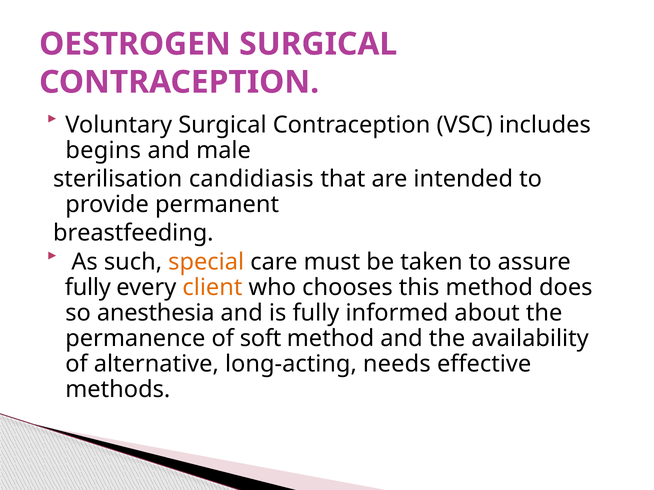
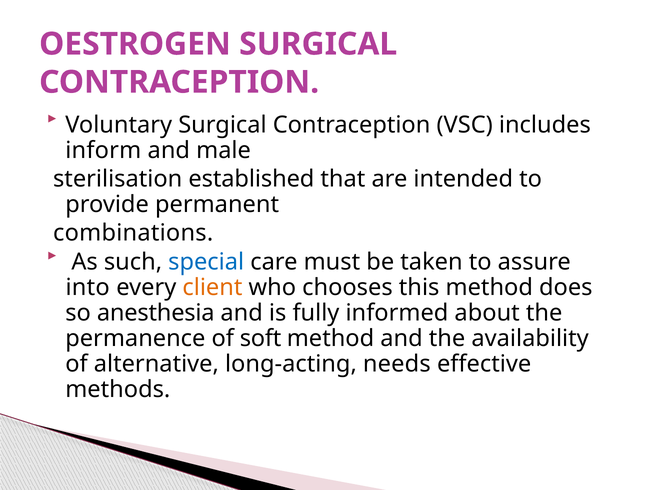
begins: begins -> inform (103, 150)
candidiasis: candidiasis -> established (251, 179)
breastfeeding: breastfeeding -> combinations (133, 233)
special colour: orange -> blue (206, 262)
fully: fully -> into (88, 288)
